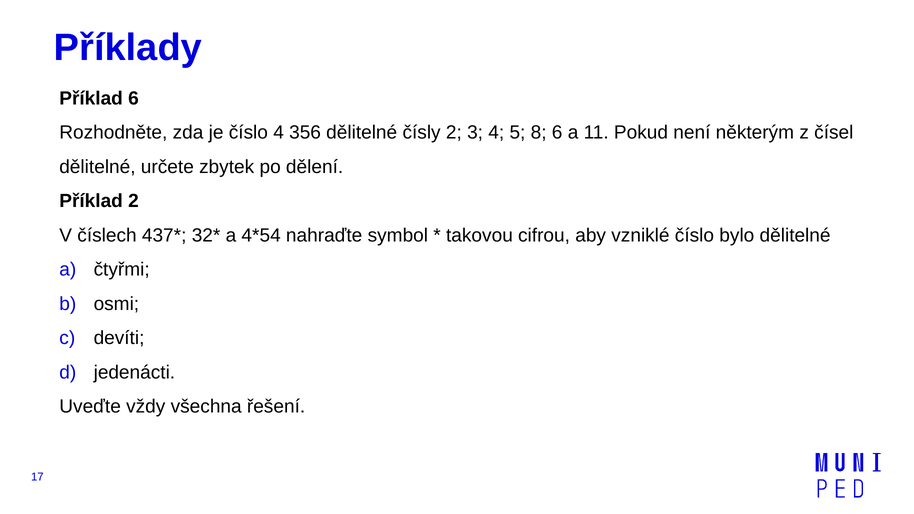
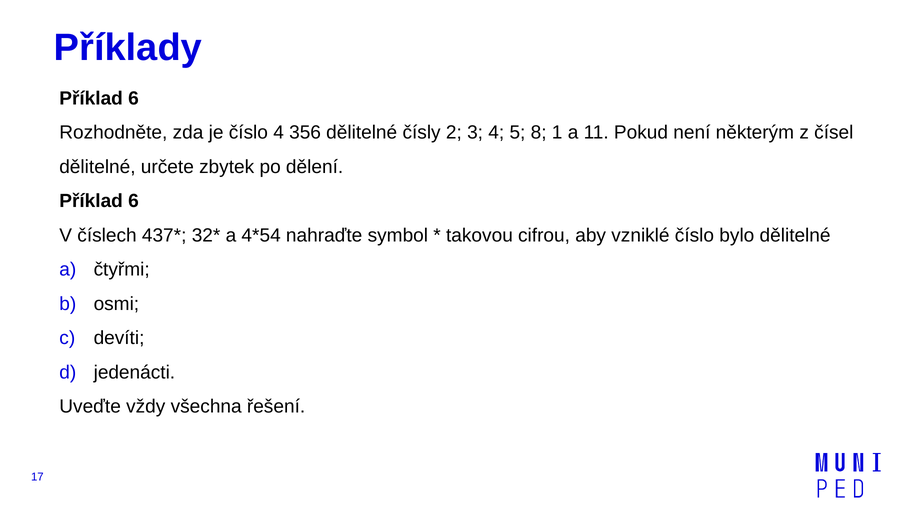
8 6: 6 -> 1 (557, 133)
2: 2 -> 6 (134, 201)
